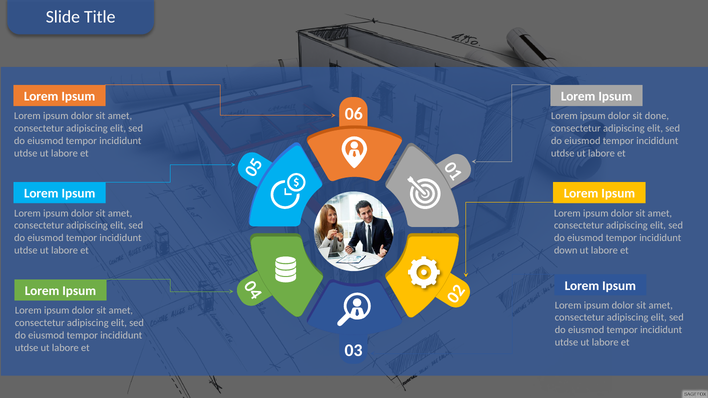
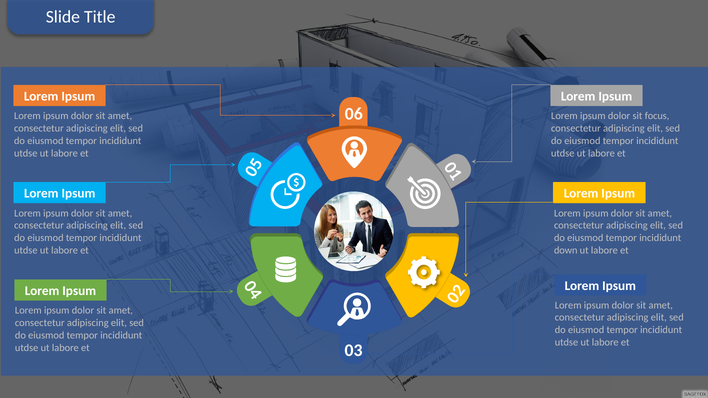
done: done -> focus (657, 116)
